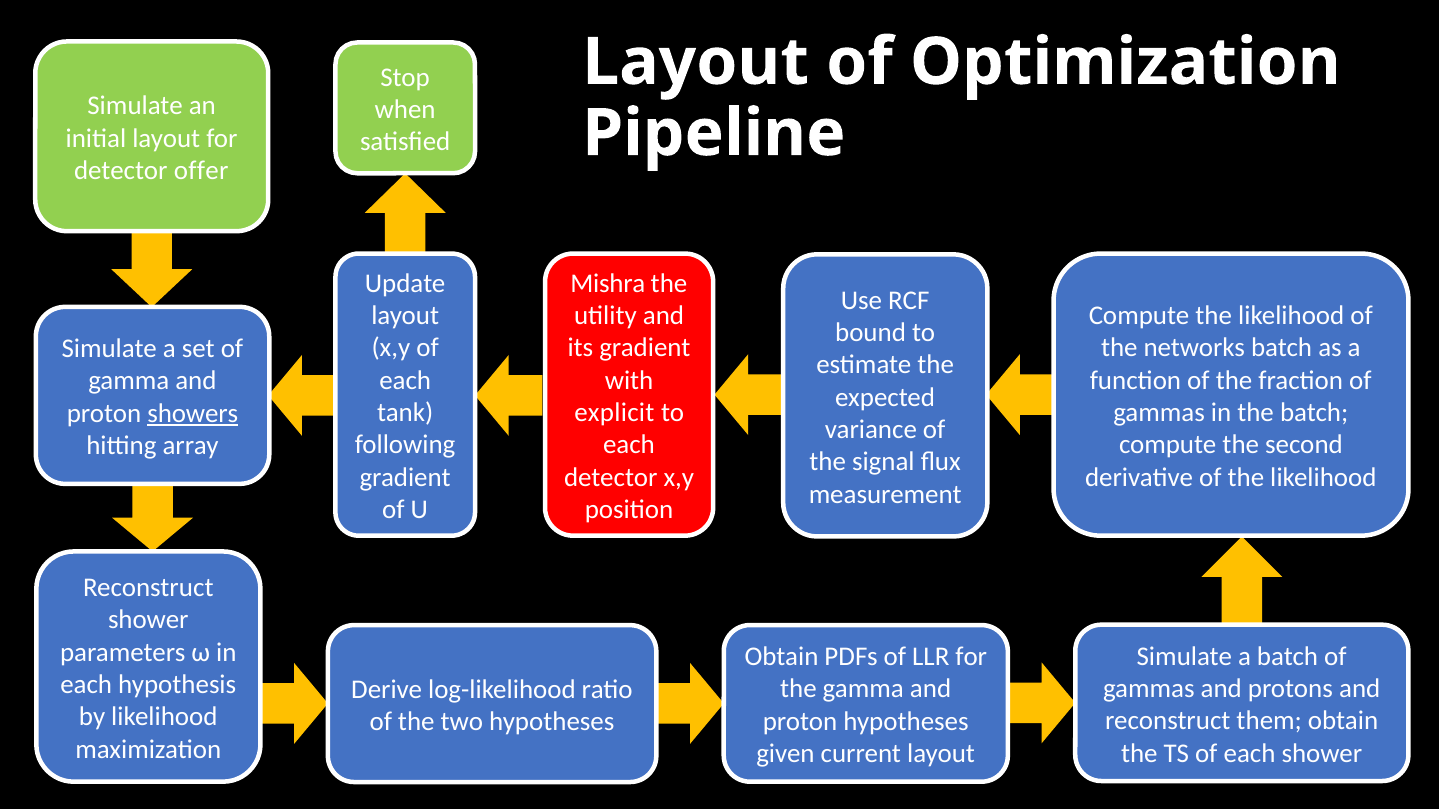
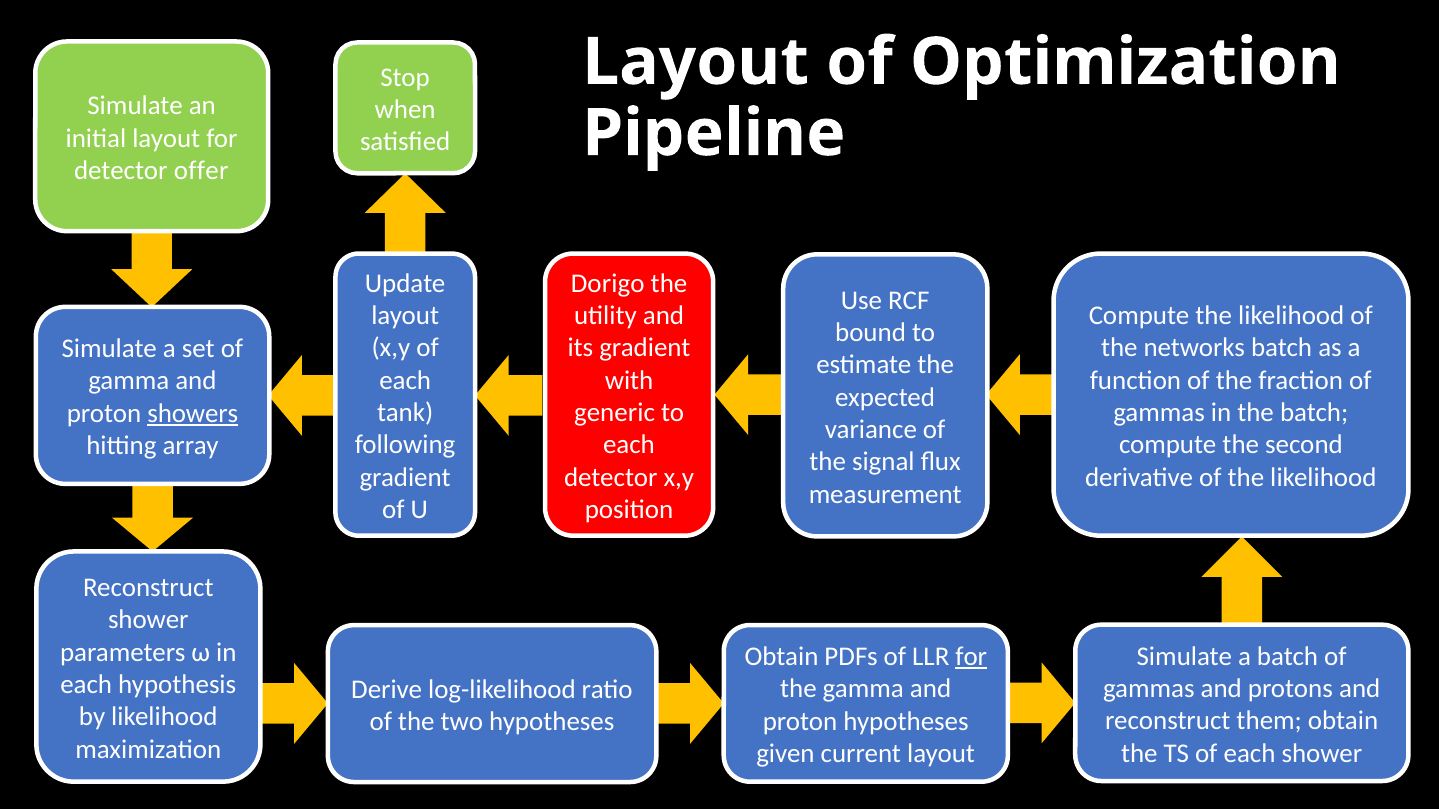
Mishra: Mishra -> Dorigo (608, 283)
explicit: explicit -> generic (614, 413)
for underline: none -> present (971, 657)
